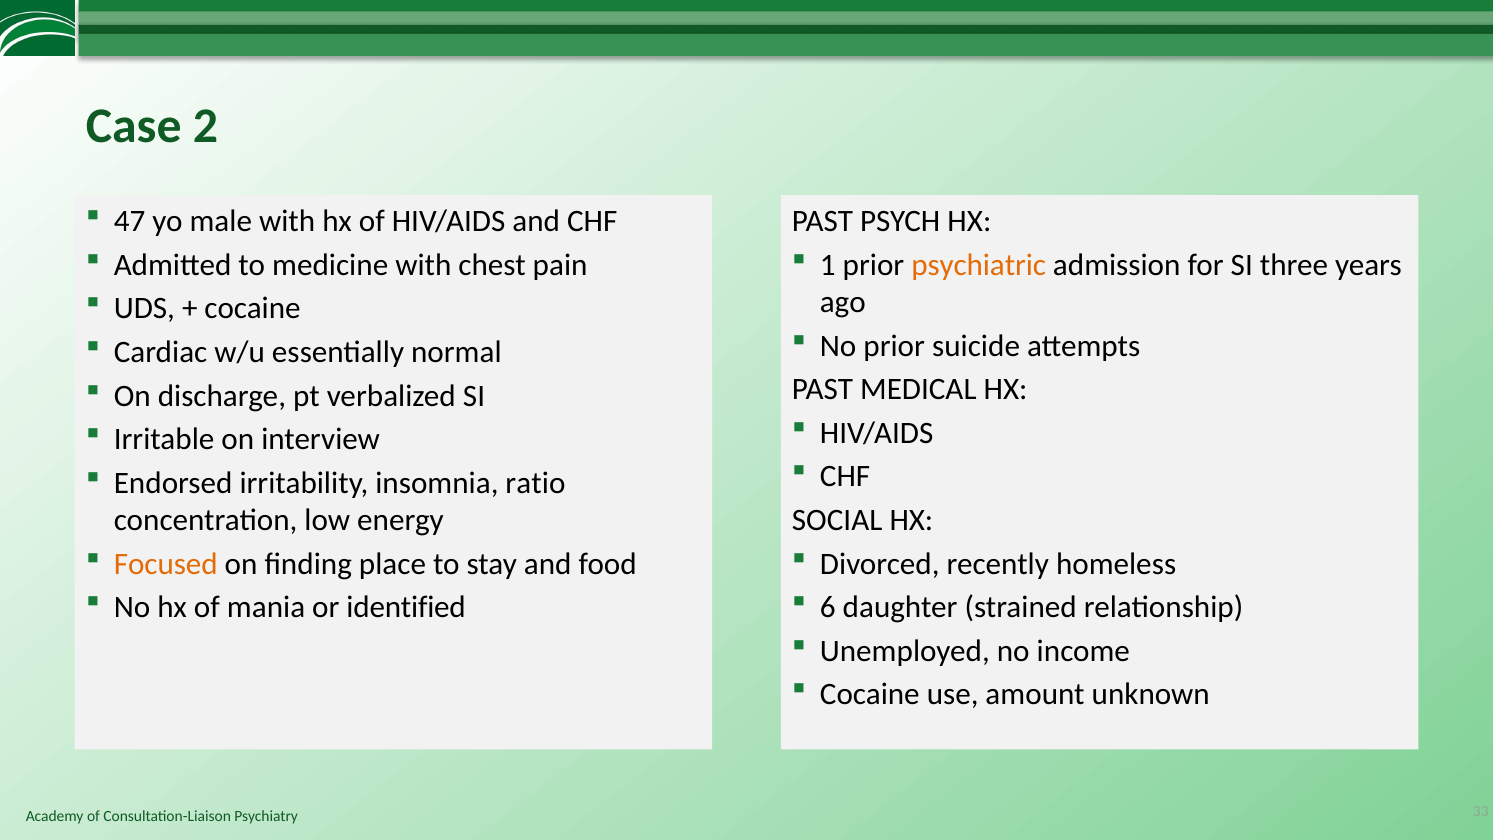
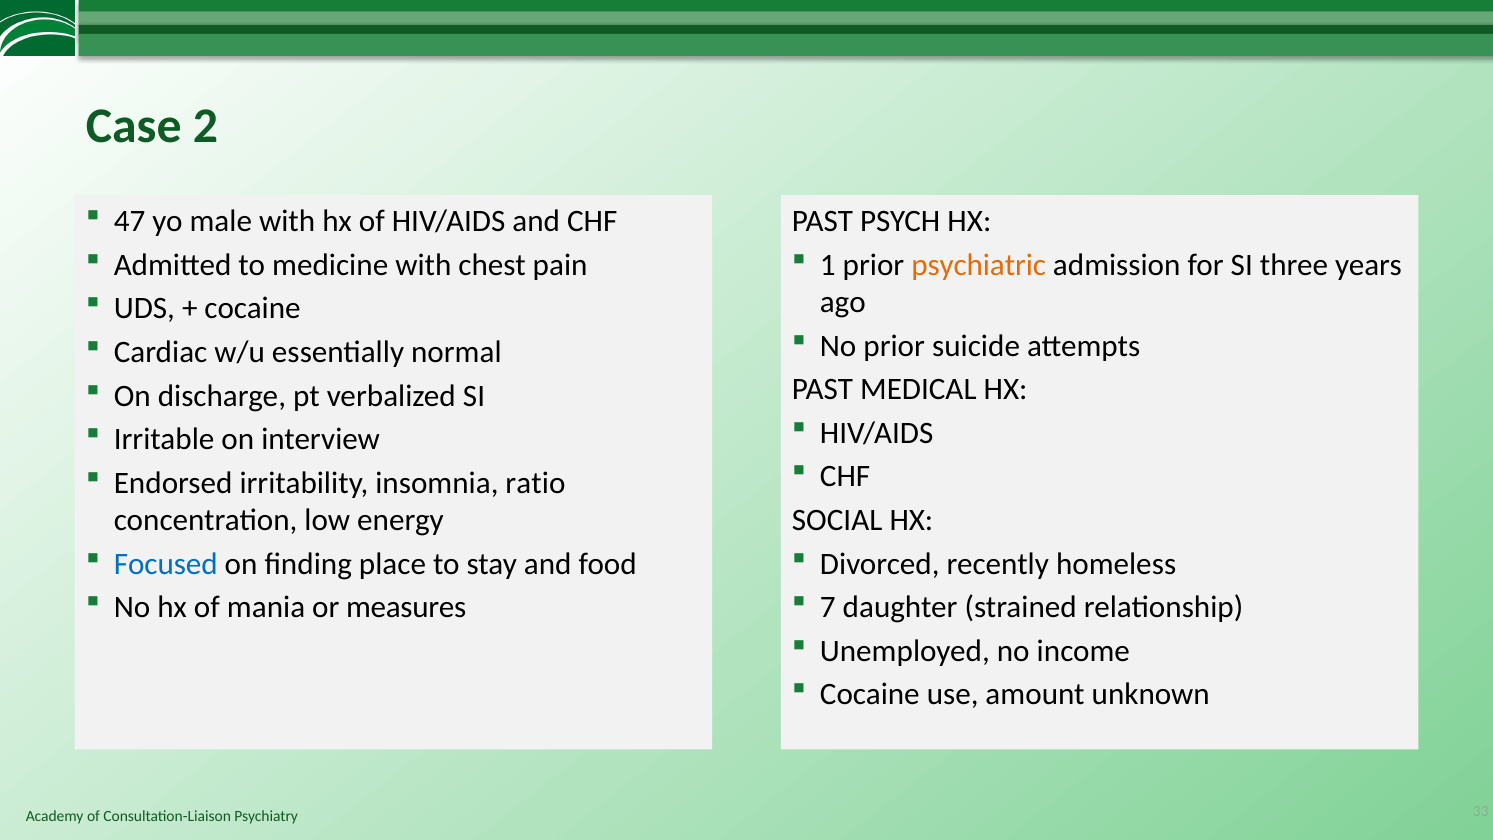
Focused colour: orange -> blue (166, 564)
6: 6 -> 7 (828, 607)
identified: identified -> measures (406, 607)
